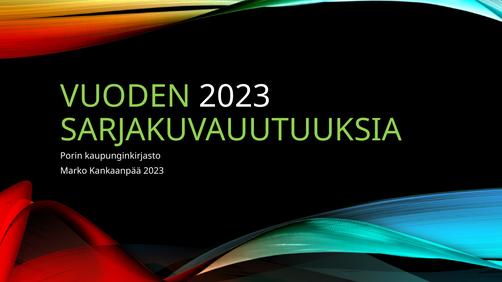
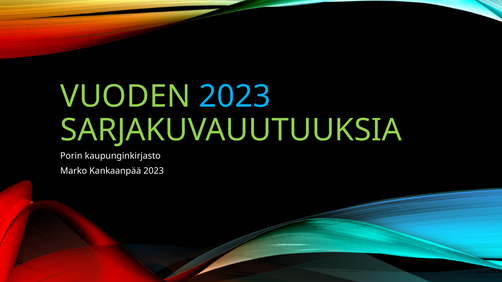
2023 colour: white -> light blue (235, 96)
